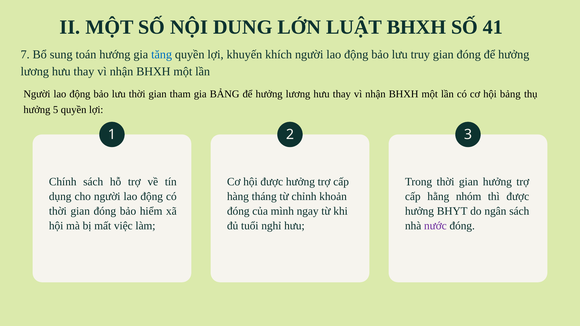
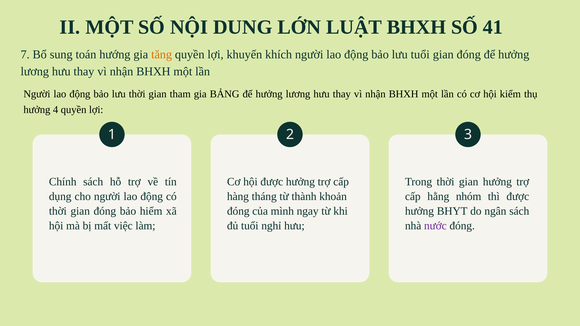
tăng colour: blue -> orange (162, 55)
lưu truy: truy -> tuổi (420, 55)
hội bảng: bảng -> kiểm (510, 94)
5: 5 -> 4 (56, 110)
chỉnh: chỉnh -> thành (304, 197)
